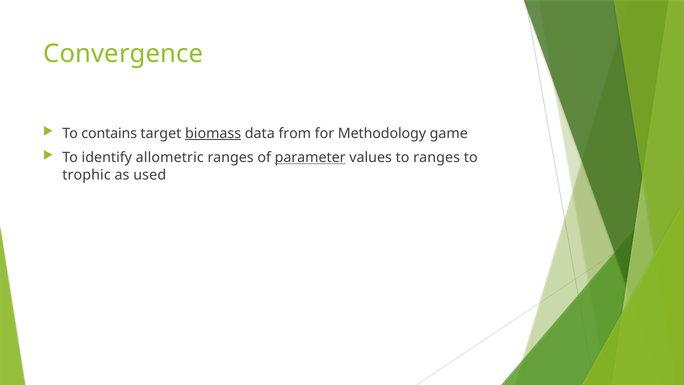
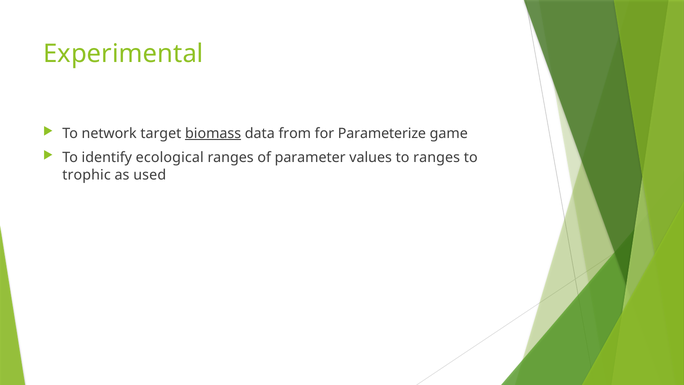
Convergence: Convergence -> Experimental (123, 54)
contains: contains -> network (109, 133)
Methodology: Methodology -> Parameterize (382, 133)
allometric: allometric -> ecological (170, 158)
parameter underline: present -> none (310, 158)
